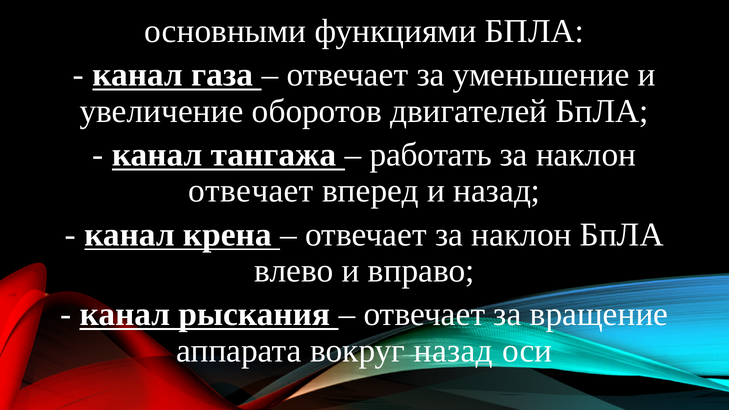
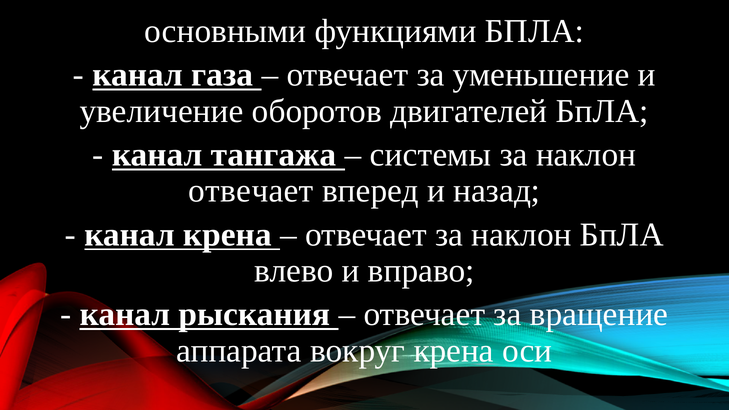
работать: работать -> системы (431, 155)
вокруг назад: назад -> крена (454, 351)
